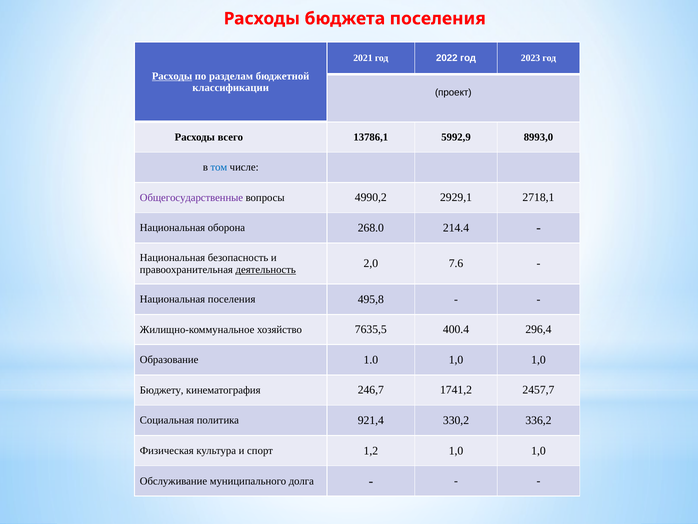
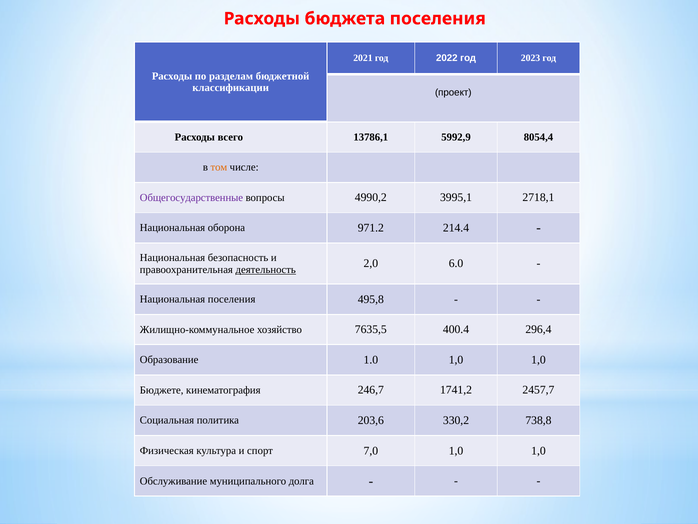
Расходы underline: present -> none (172, 76)
8993,0: 8993,0 -> 8054,4 (538, 137)
том colour: blue -> orange (219, 167)
2929,1: 2929,1 -> 3995,1 (456, 197)
268.0: 268.0 -> 971.2 (371, 228)
7.6: 7.6 -> 6.0 (456, 263)
Бюджету: Бюджету -> Бюджете (162, 390)
921,4: 921,4 -> 203,6 (371, 420)
336,2: 336,2 -> 738,8 (538, 420)
1,2: 1,2 -> 7,0 (371, 450)
